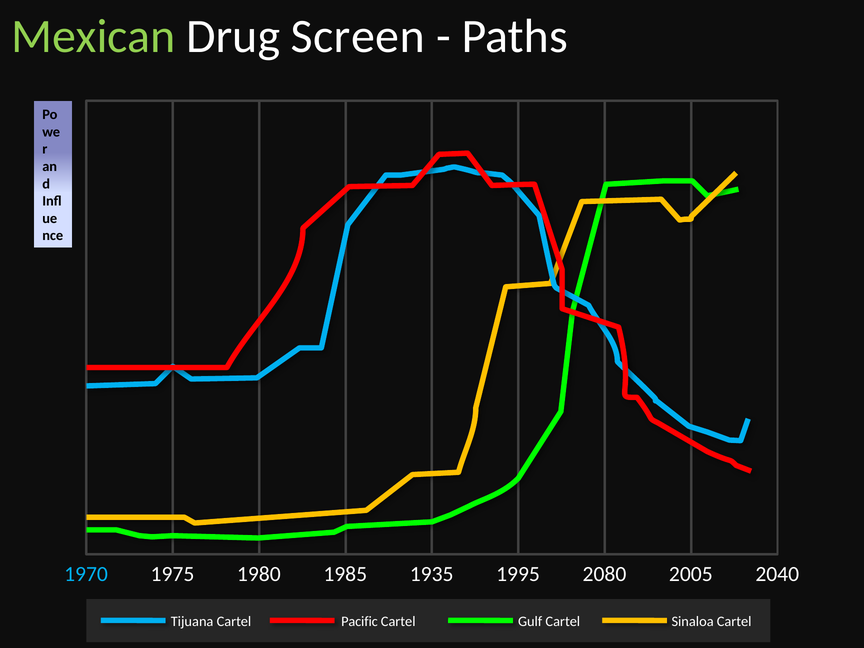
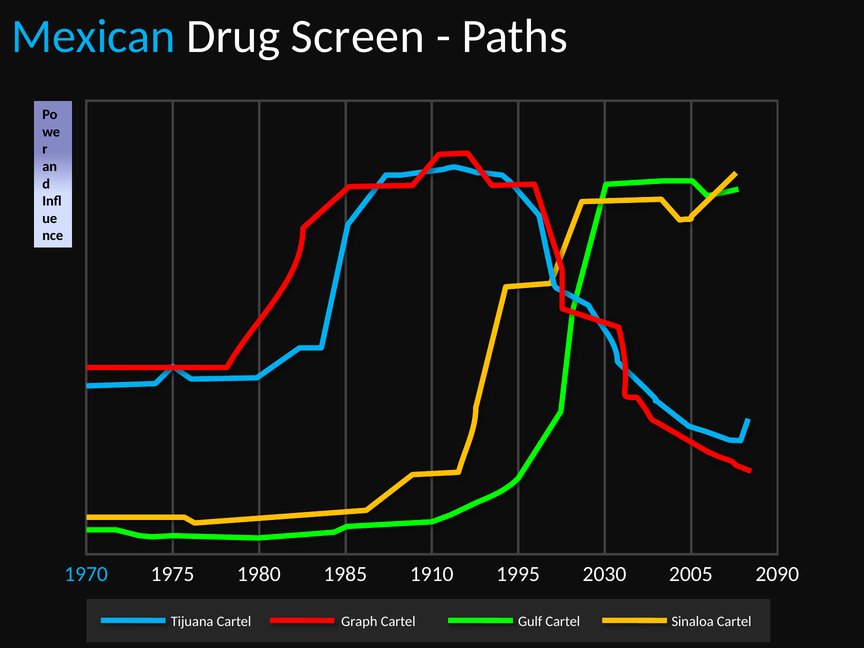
Mexican colour: light green -> light blue (93, 36)
1935: 1935 -> 1910 (432, 574)
2080: 2080 -> 2030 (604, 574)
2040: 2040 -> 2090 (777, 574)
Pacific: Pacific -> Graph (359, 621)
